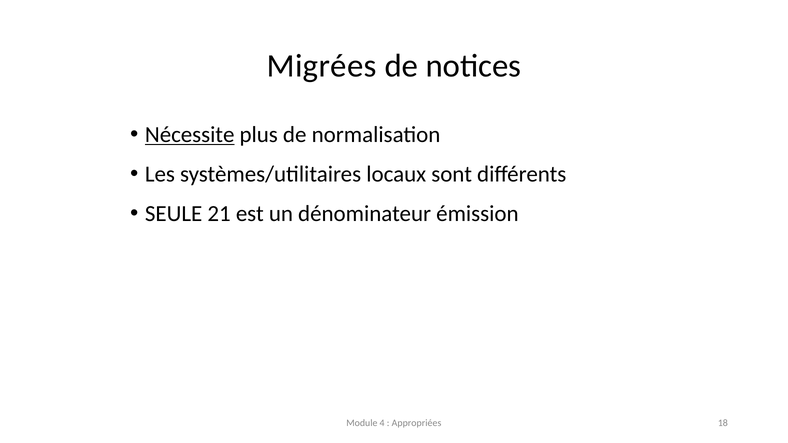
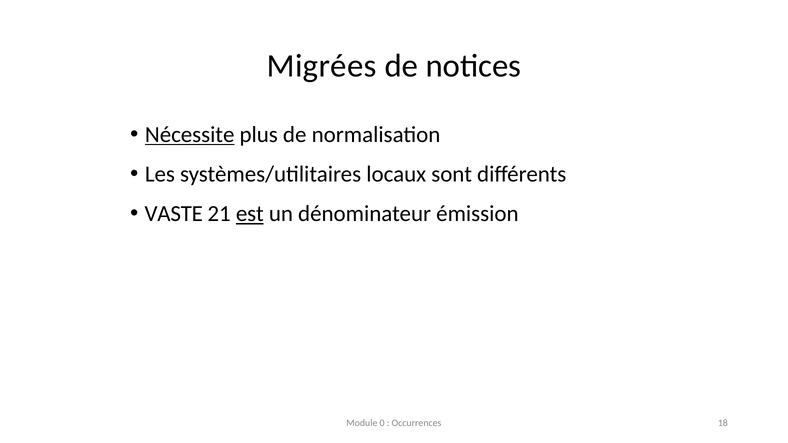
SEULE: SEULE -> VASTE (174, 214)
est underline: none -> present (250, 214)
4: 4 -> 0 (382, 423)
Appropriées: Appropriées -> Occurrences (417, 423)
